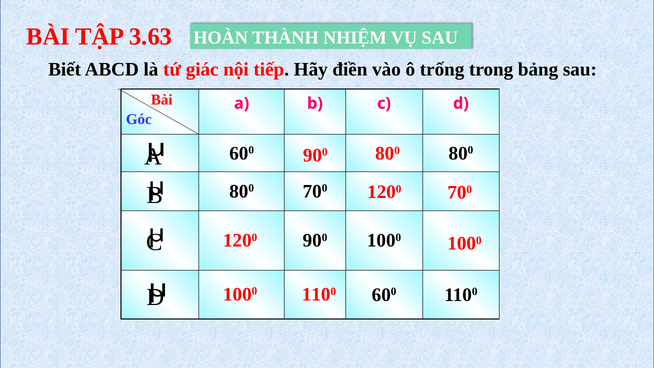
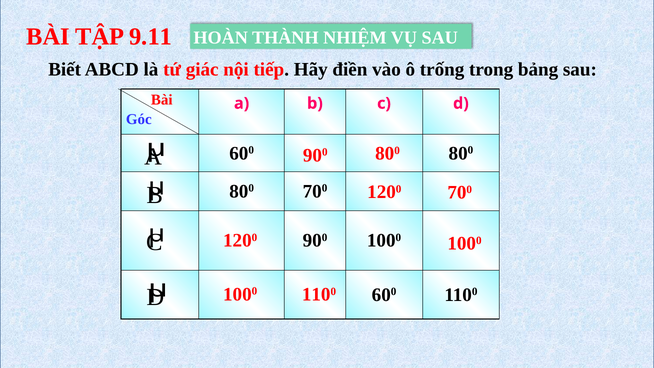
3.63: 3.63 -> 9.11 (151, 37)
